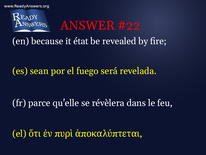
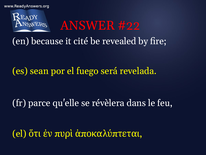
état: état -> cité (81, 41)
